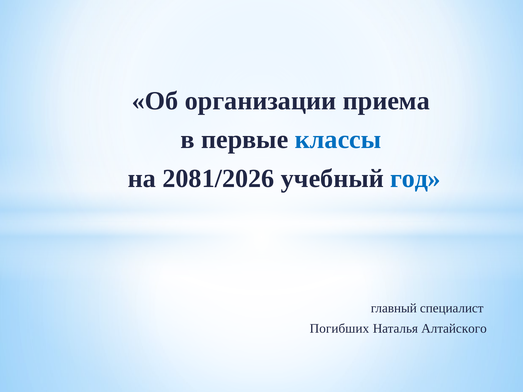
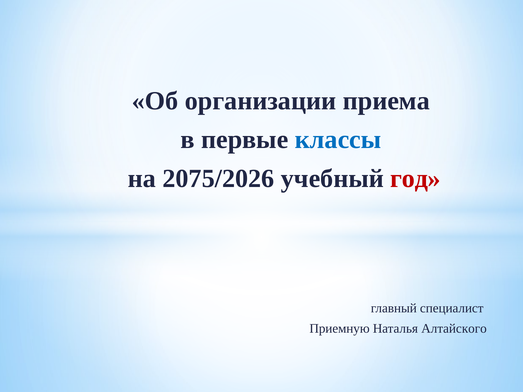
2081/2026: 2081/2026 -> 2075/2026 (218, 178)
год colour: blue -> red (415, 178)
Погибших: Погибших -> Приемную (340, 329)
